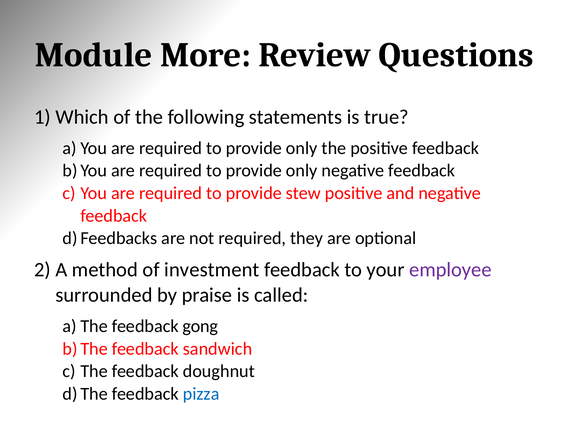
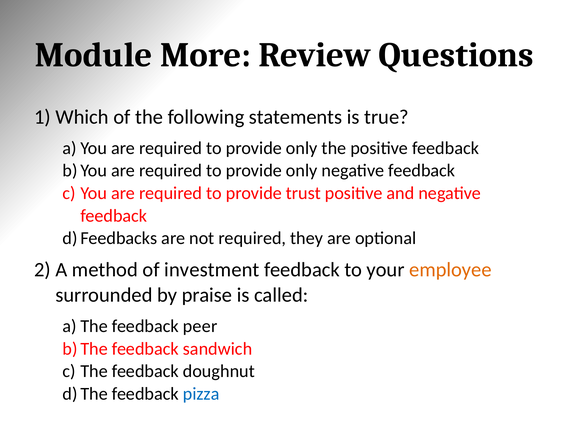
stew: stew -> trust (303, 193)
employee colour: purple -> orange (450, 270)
gong: gong -> peer (200, 326)
